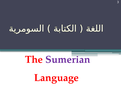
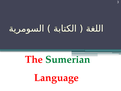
Sumerian colour: purple -> green (68, 59)
